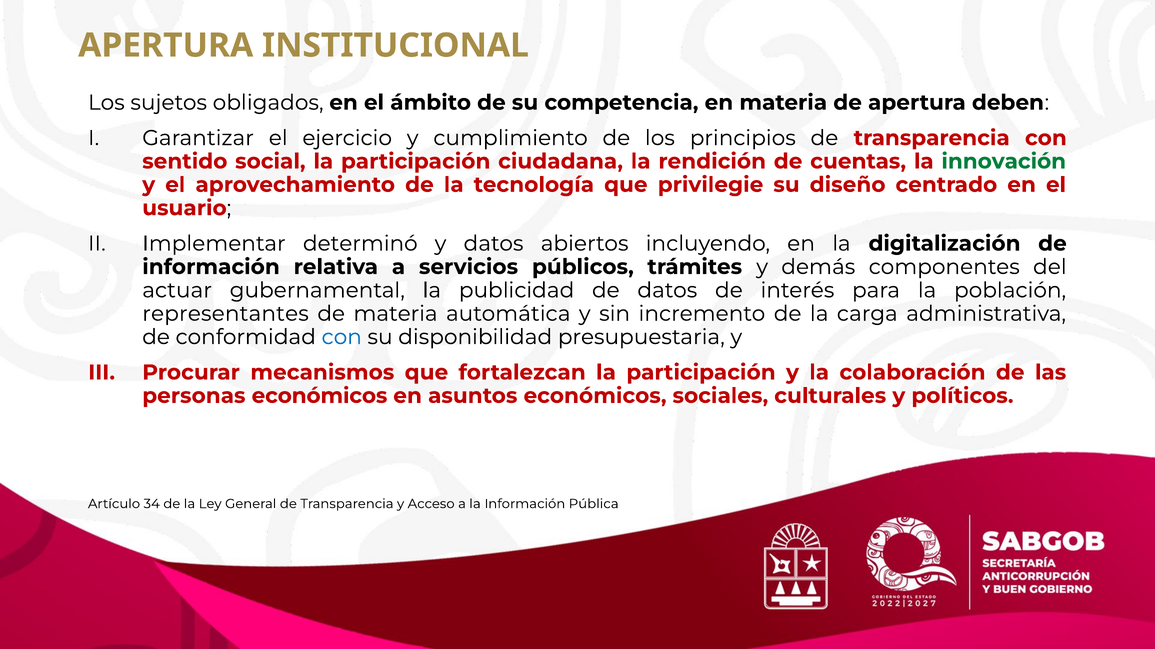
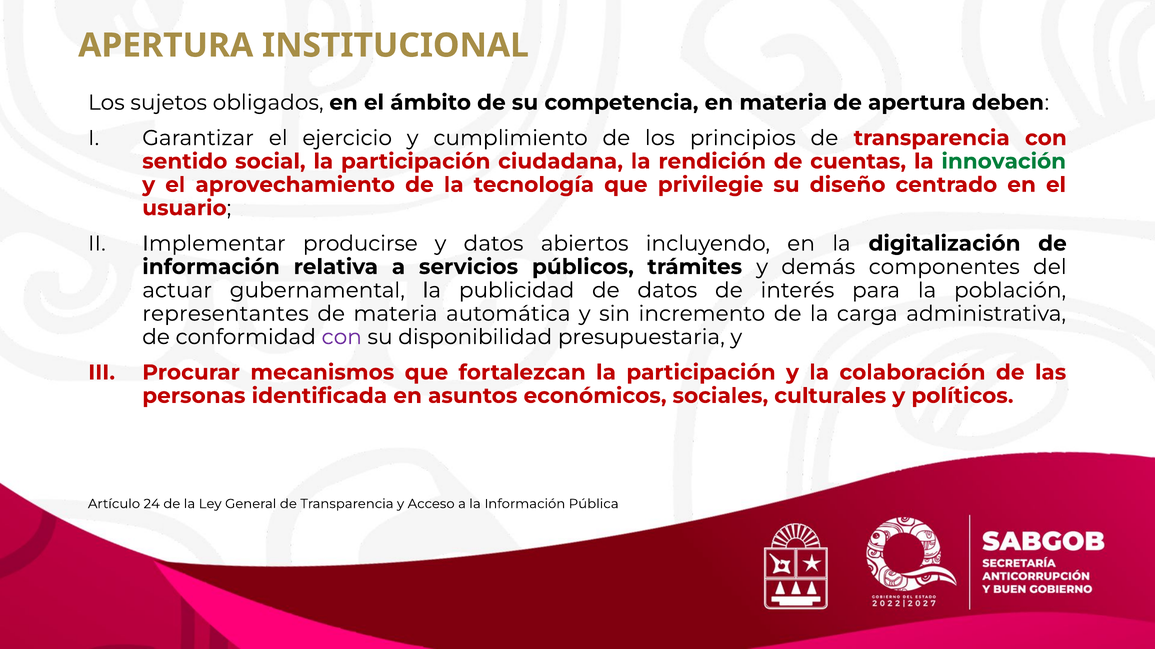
determinó: determinó -> producirse (360, 244)
con colour: blue -> purple (342, 337)
personas económicos: económicos -> identificada (319, 396)
34: 34 -> 24 (152, 504)
